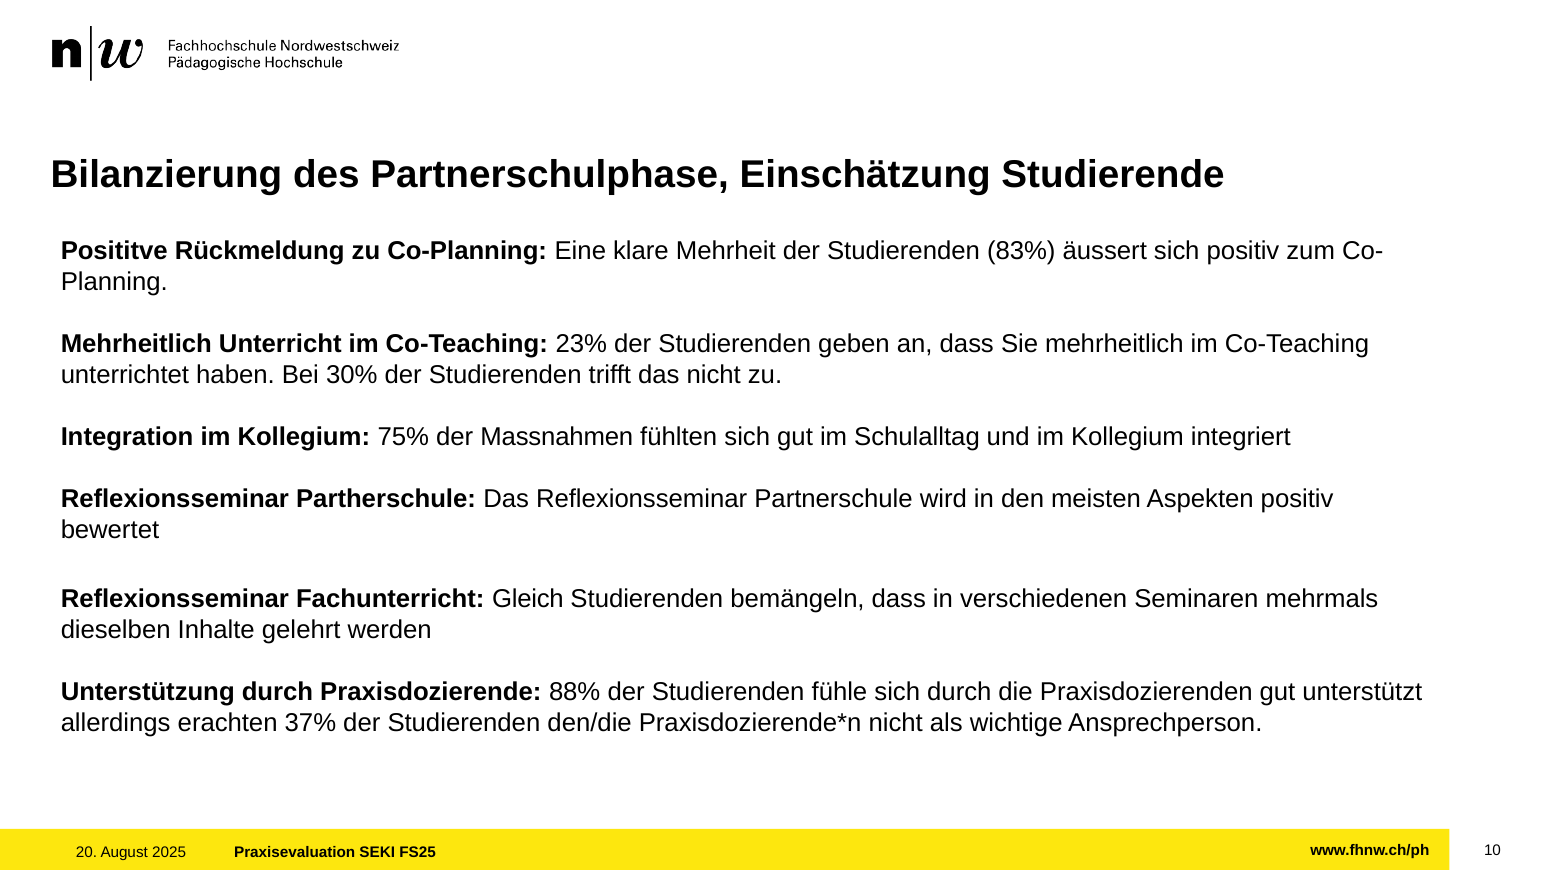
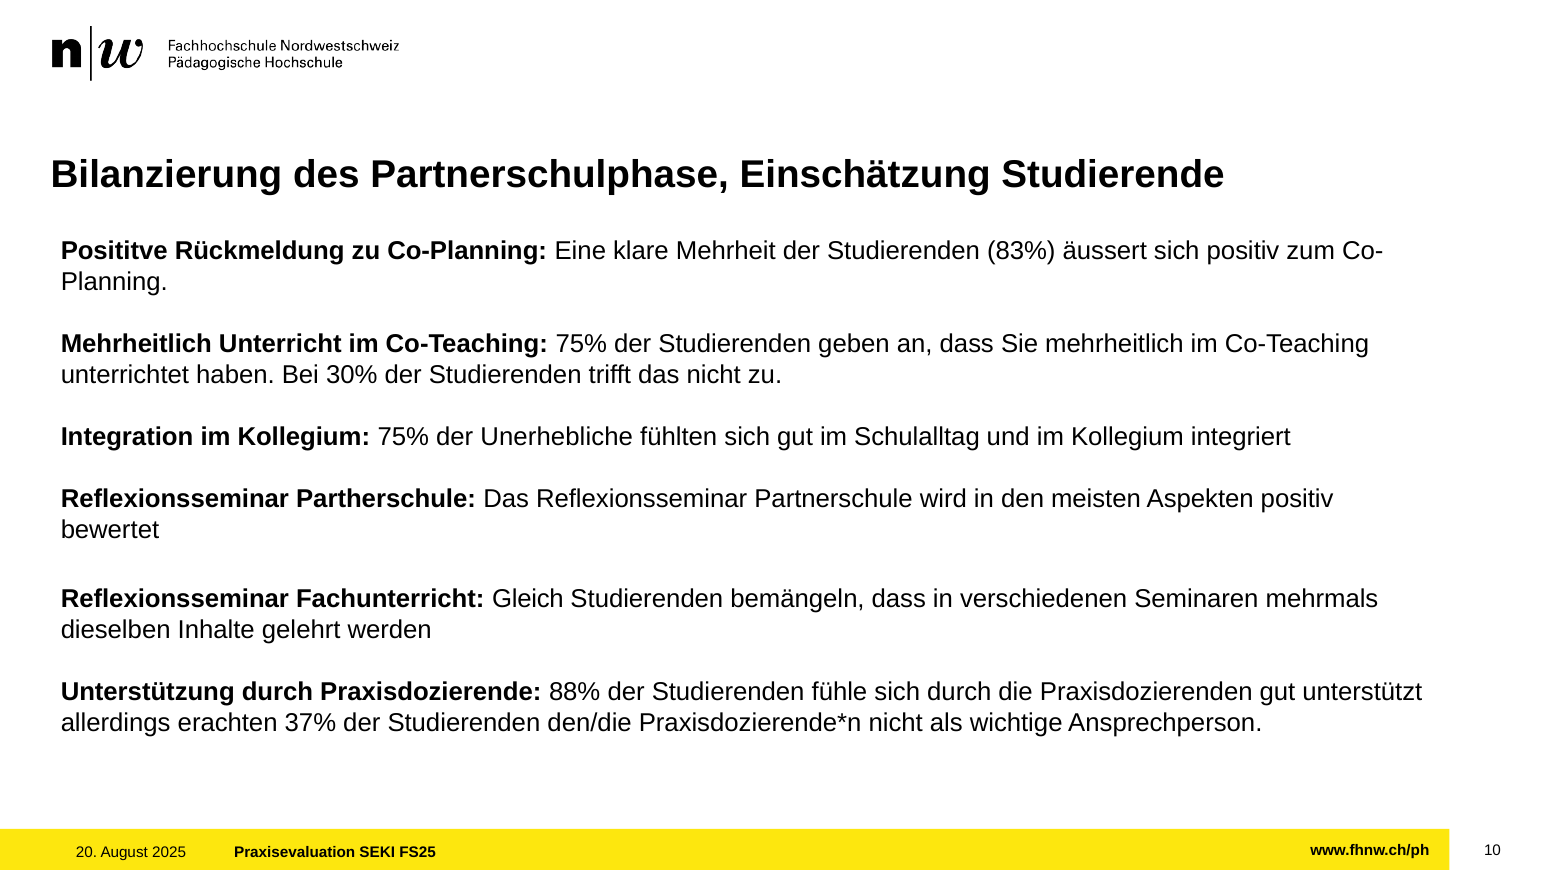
Co-Teaching 23%: 23% -> 75% (581, 344)
Massnahmen: Massnahmen -> Unerhebliche (557, 437)
